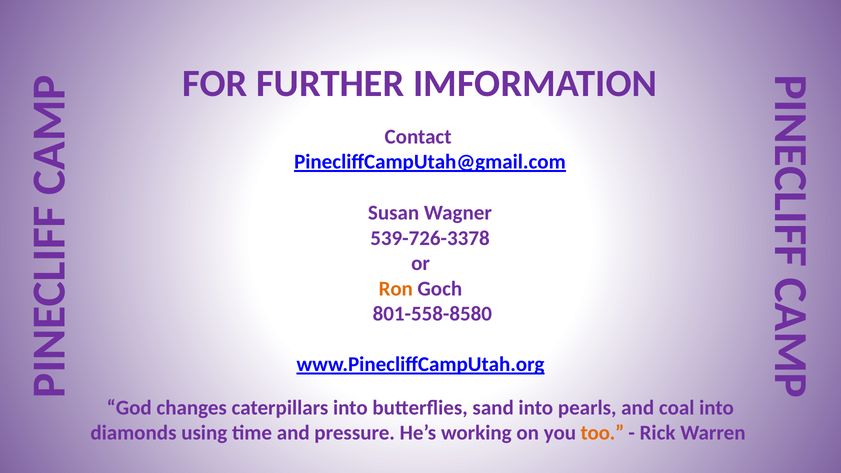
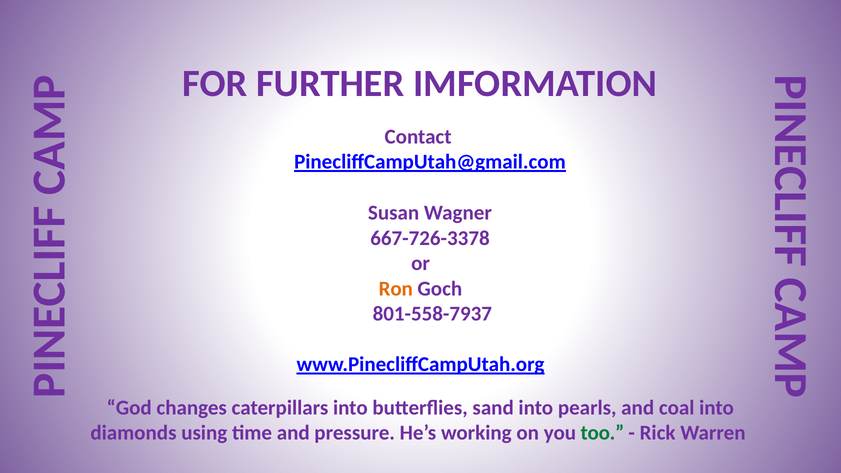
539-726-3378: 539-726-3378 -> 667-726-3378 (430, 238)
801-558-8580: 801-558-8580 -> 801-558-7937 (432, 314)
too colour: orange -> green (602, 433)
